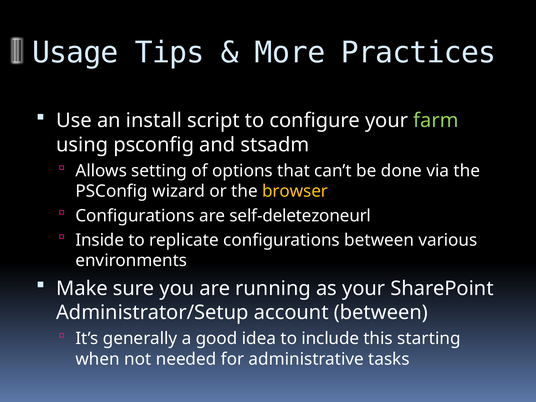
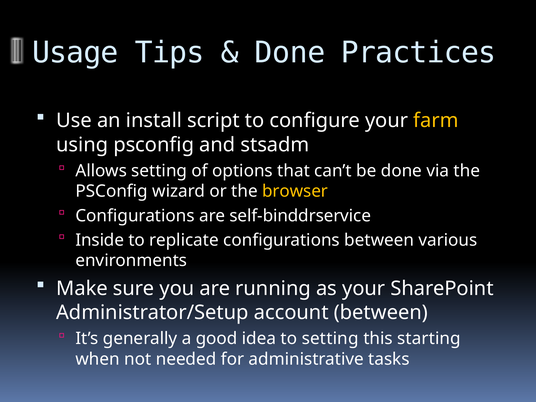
More: More -> Done (290, 53)
farm colour: light green -> yellow (436, 121)
self-deletezoneurl: self-deletezoneurl -> self-binddrservice (300, 216)
to include: include -> setting (330, 339)
